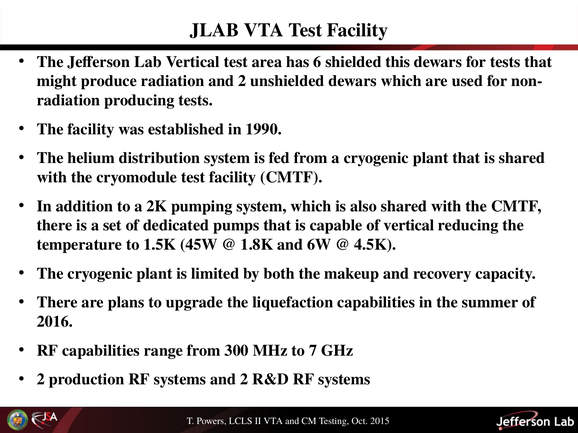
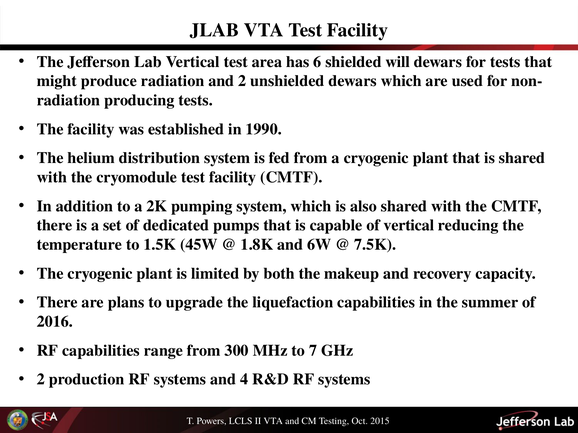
this: this -> will (398, 62)
4.5K: 4.5K -> 7.5K (375, 245)
systems and 2: 2 -> 4 (244, 380)
